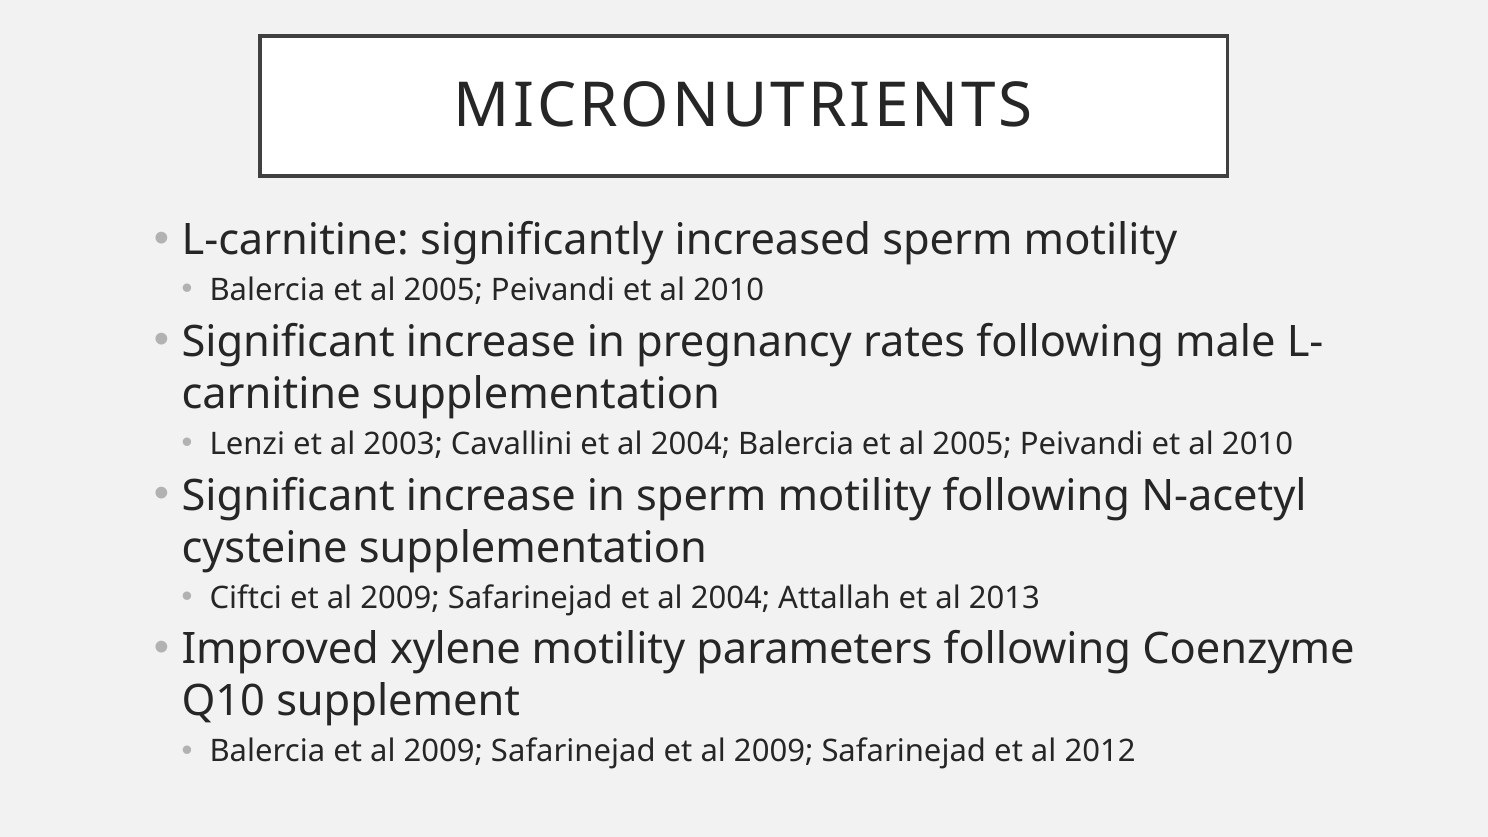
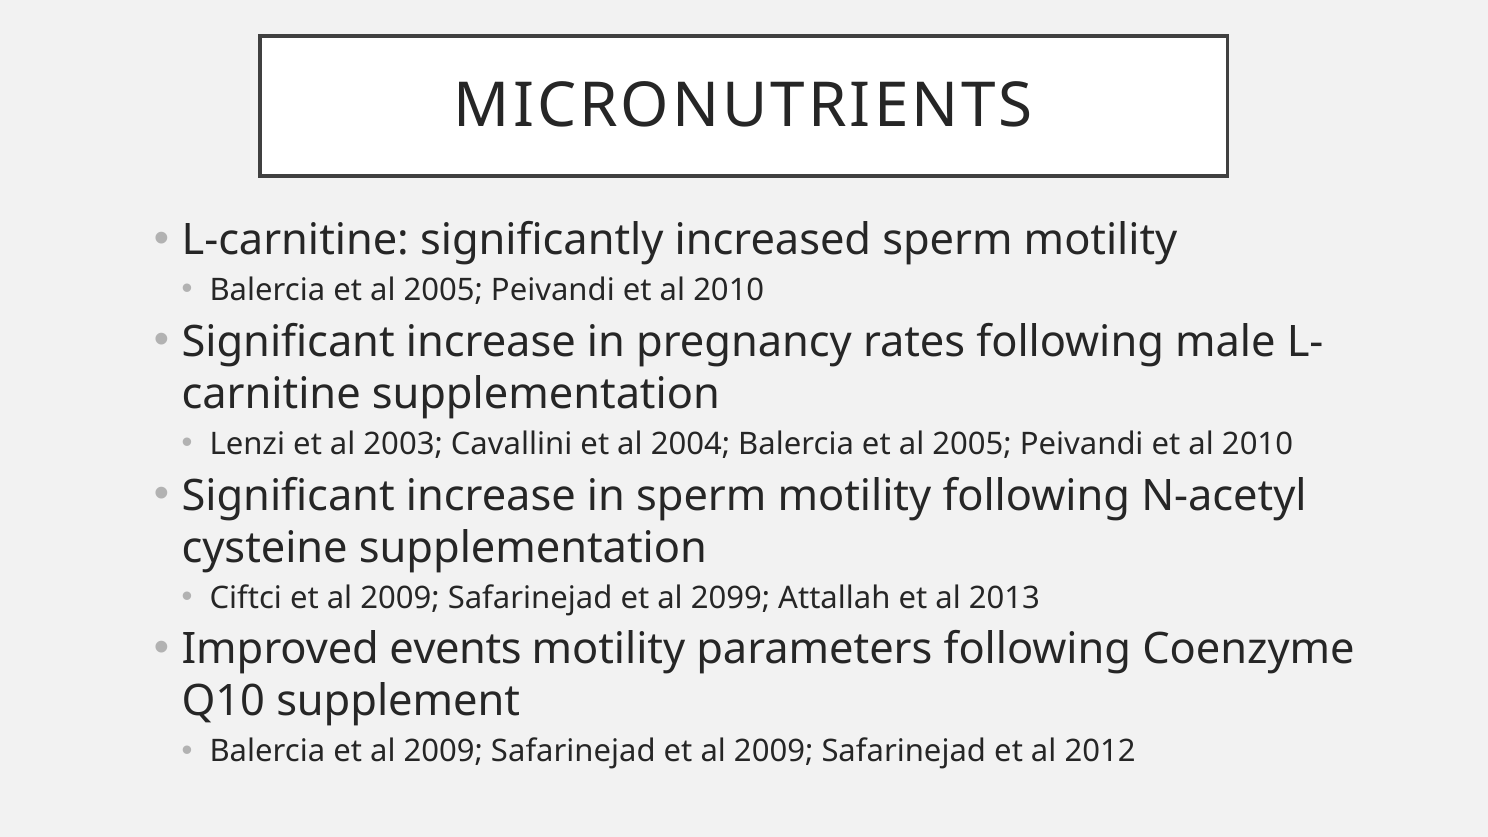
Safarinejad et al 2004: 2004 -> 2099 (730, 598)
xylene: xylene -> events (456, 650)
